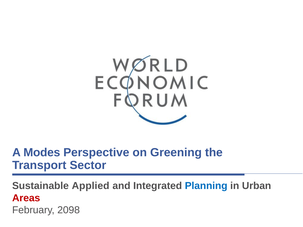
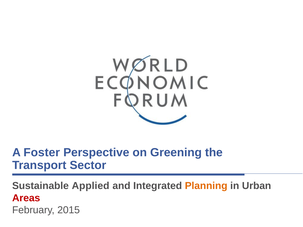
Modes: Modes -> Foster (42, 153)
Planning colour: blue -> orange (206, 186)
2098: 2098 -> 2015 (69, 210)
